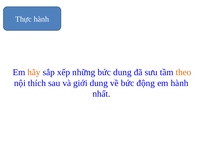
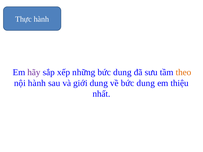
hãy colour: orange -> purple (34, 72)
nội thích: thích -> hành (37, 83)
về bức động: động -> dung (146, 83)
em hành: hành -> thiệu (180, 83)
